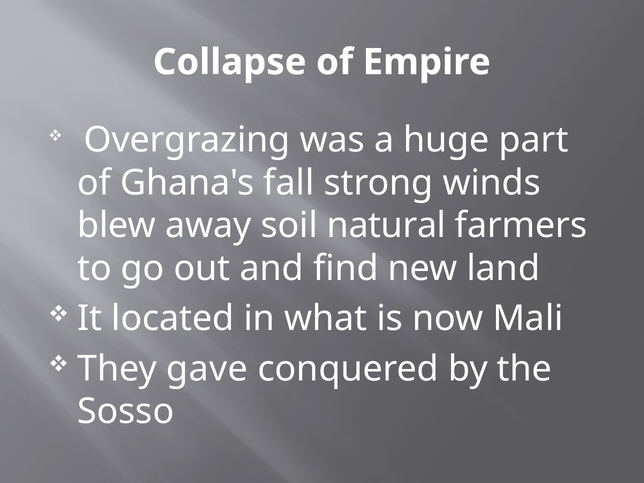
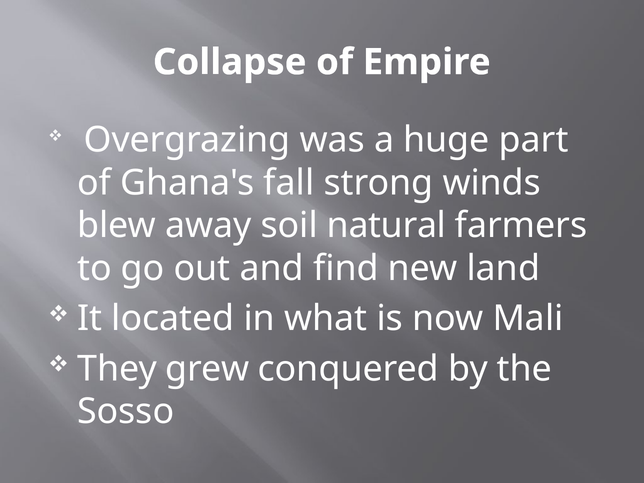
gave: gave -> grew (207, 369)
